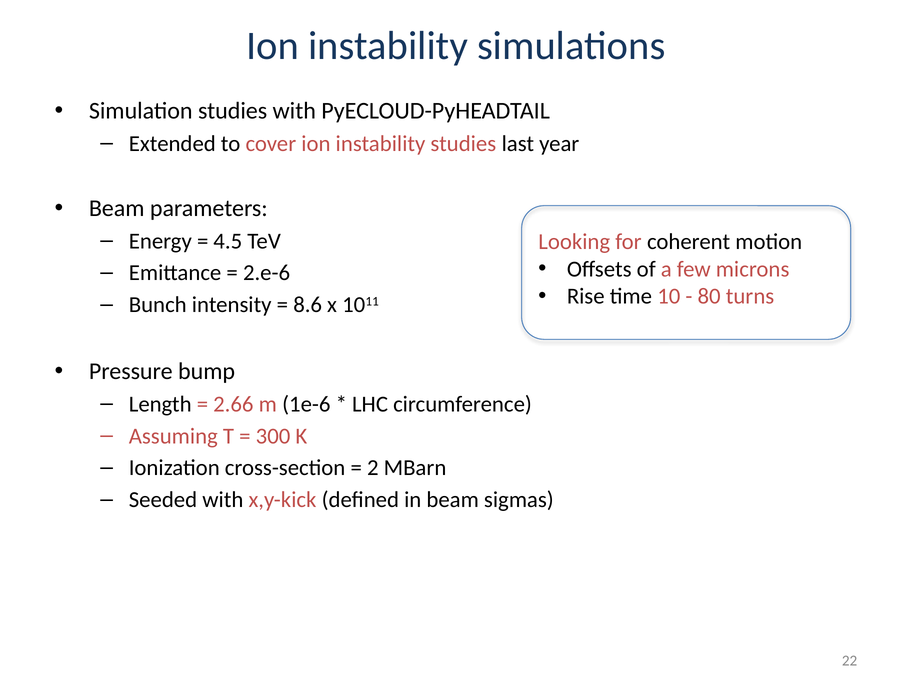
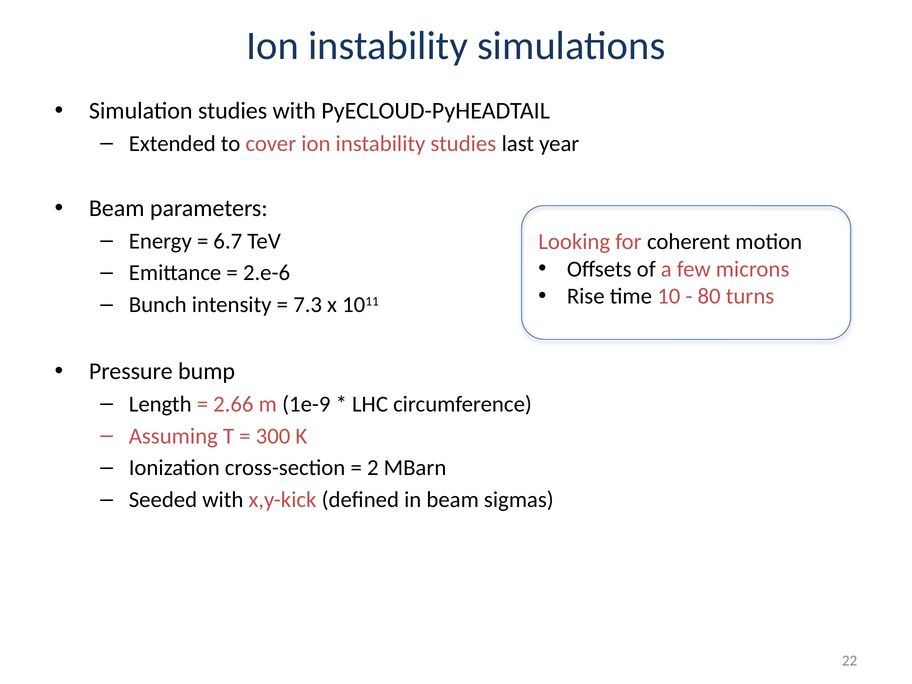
4.5: 4.5 -> 6.7 (228, 241)
8.6: 8.6 -> 7.3 (308, 305)
1e-6: 1e-6 -> 1e-9 (306, 404)
